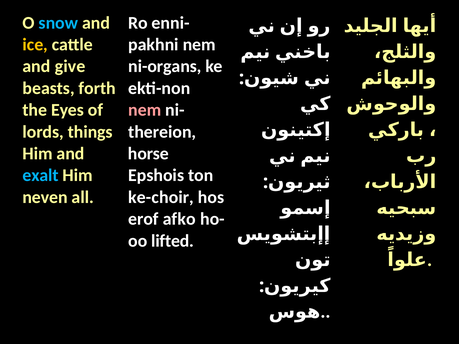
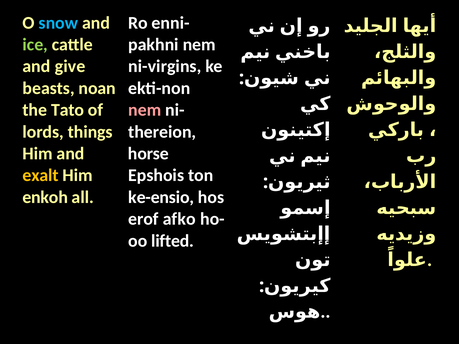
ice colour: yellow -> light green (35, 45)
ni-organs: ni-organs -> ni-virgins (165, 66)
forth: forth -> noan (97, 88)
Eyes: Eyes -> Tato (68, 110)
exalt colour: light blue -> yellow (41, 176)
neven: neven -> enkoh (45, 197)
ke-choir: ke-choir -> ke-ensio (161, 197)
